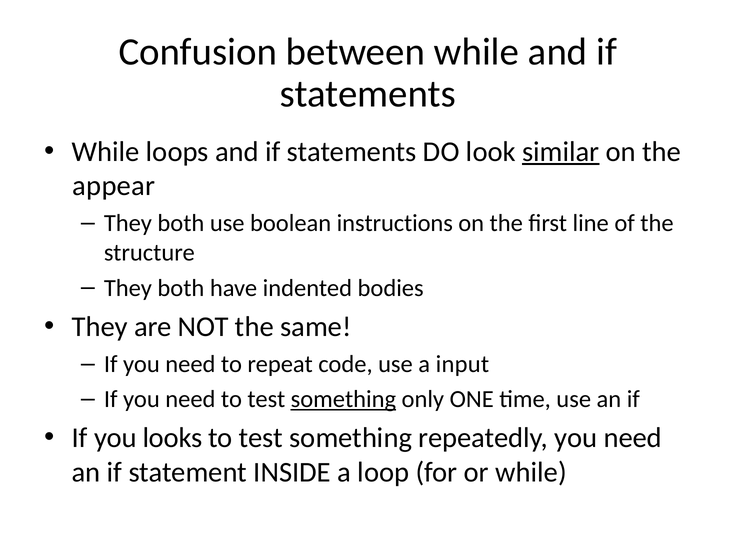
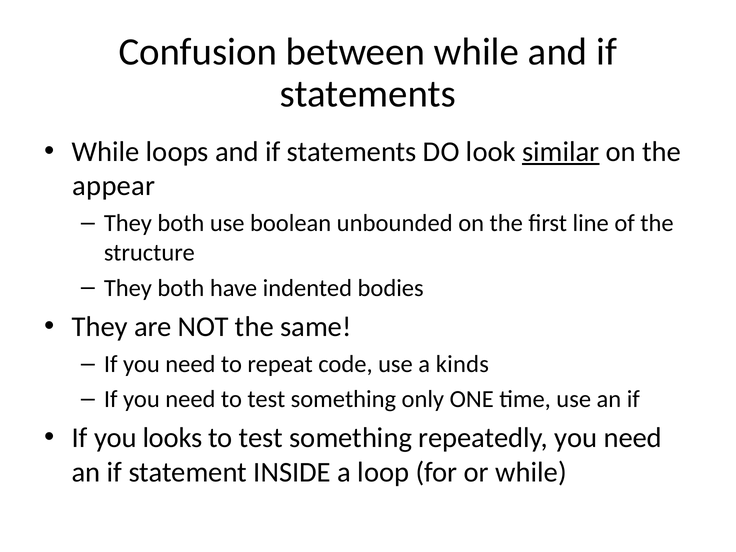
instructions: instructions -> unbounded (395, 223)
input: input -> kinds (462, 364)
something underline: present -> none (343, 399)
